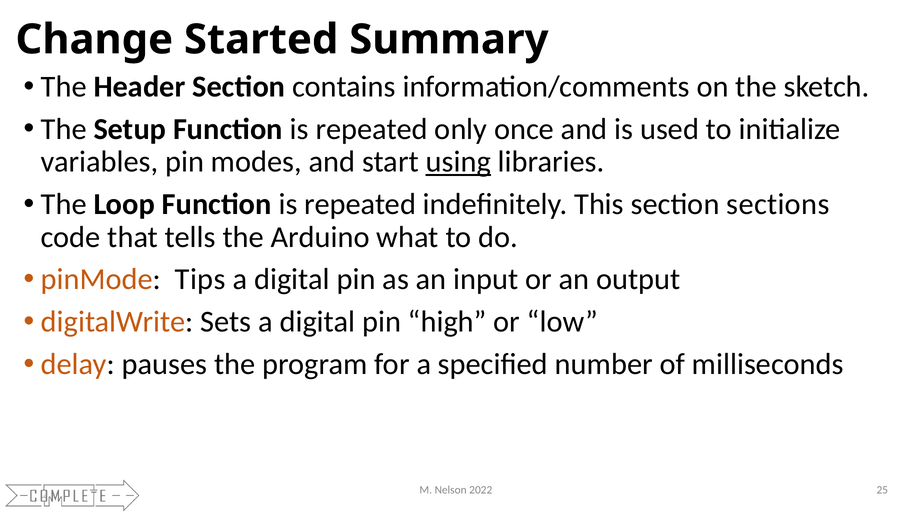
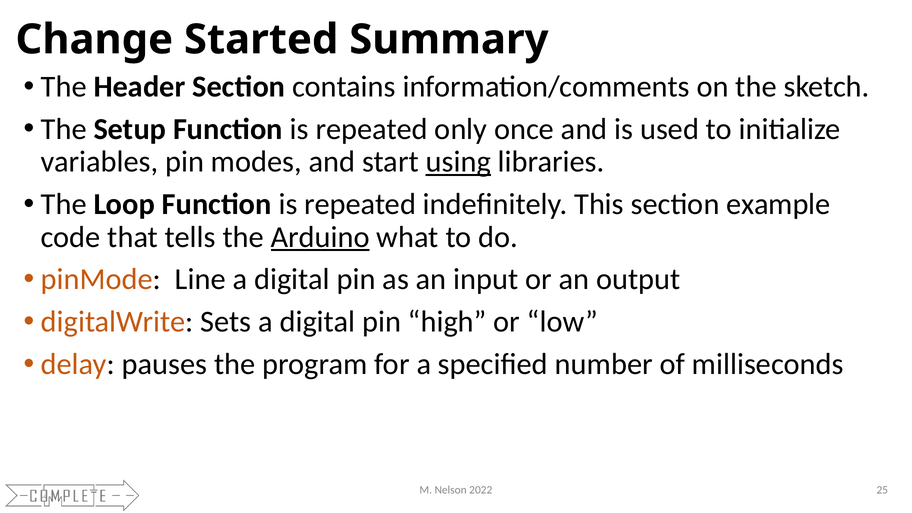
sections: sections -> example (778, 204)
Arduino underline: none -> present (320, 237)
Tips: Tips -> Line (200, 279)
